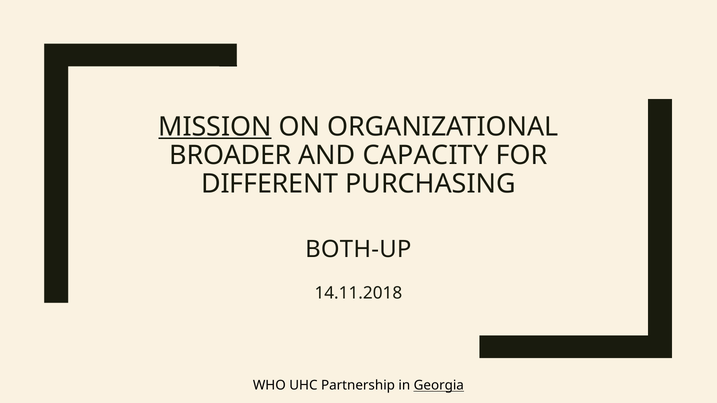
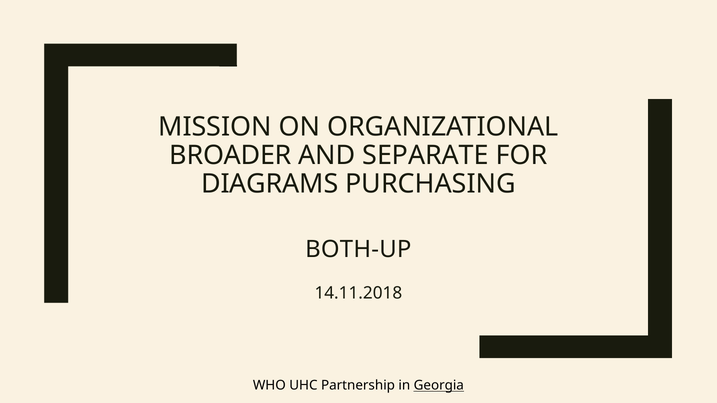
MISSION underline: present -> none (215, 127)
CAPACITY: CAPACITY -> SEPARATE (426, 155)
DIFFERENT: DIFFERENT -> DIAGRAMS (270, 184)
